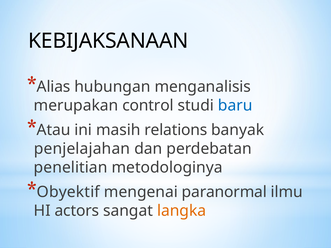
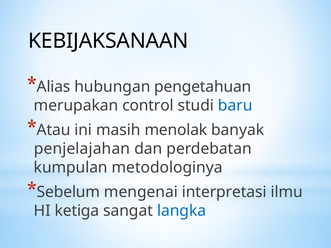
menganalisis: menganalisis -> pengetahuan (203, 87)
relations: relations -> menolak (176, 130)
penelitian: penelitian -> kumpulan (71, 168)
Obyektif: Obyektif -> Sebelum (68, 192)
paranormal: paranormal -> interpretasi (224, 192)
actors: actors -> ketiga (77, 211)
langka colour: orange -> blue (182, 211)
